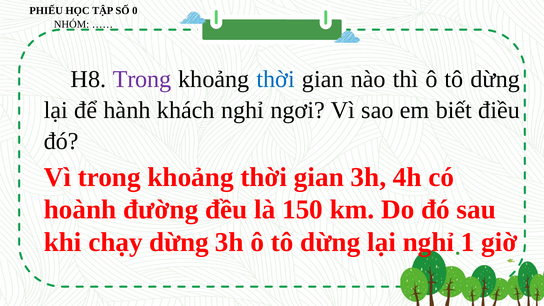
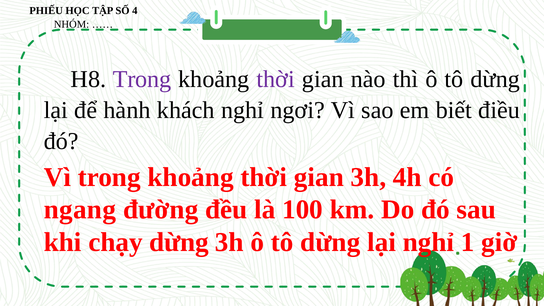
0: 0 -> 4 (135, 11)
thời colour: blue -> purple (276, 79)
hoành: hoành -> ngang (80, 210)
150: 150 -> 100 (303, 210)
